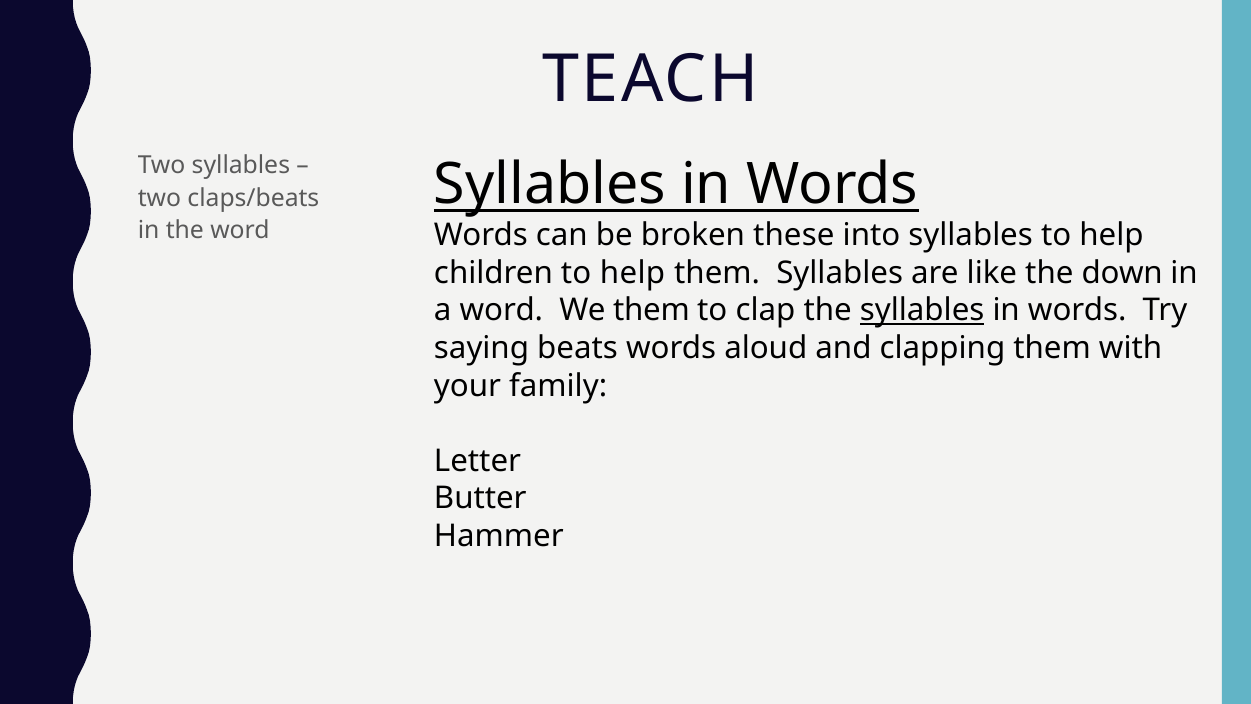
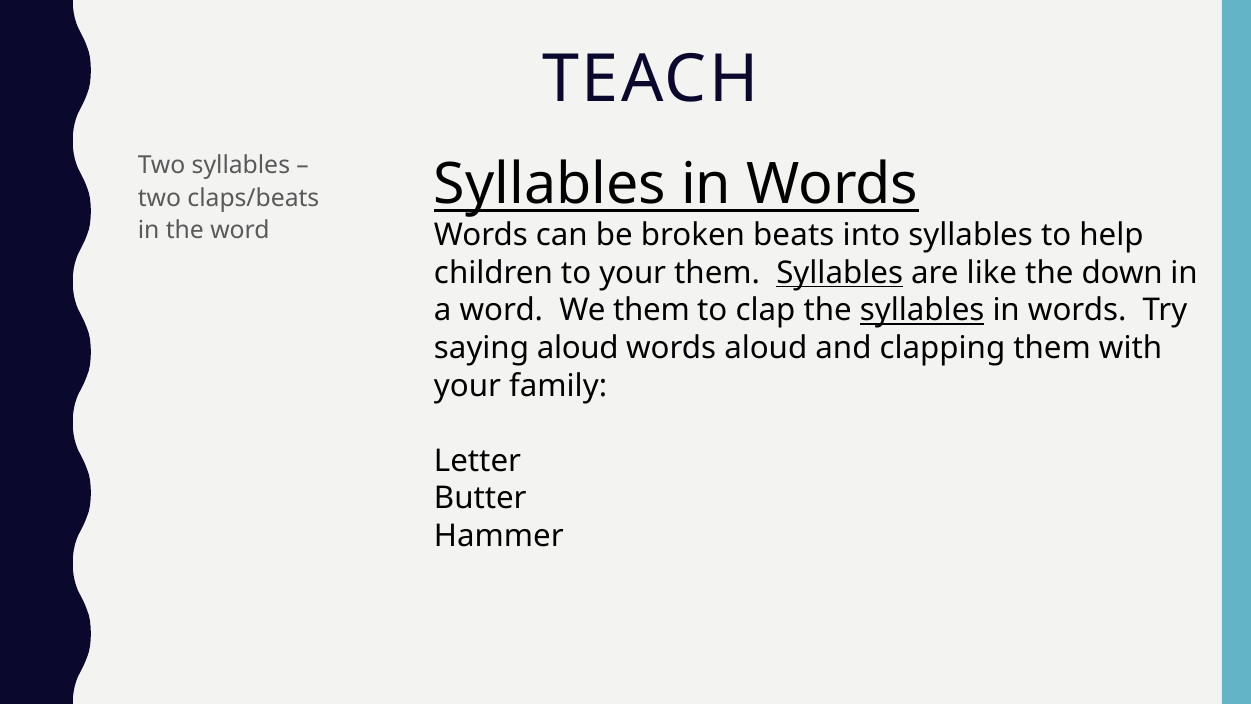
these: these -> beats (794, 235)
children to help: help -> your (633, 273)
Syllables underline: none -> present (840, 273)
saying beats: beats -> aloud (578, 348)
